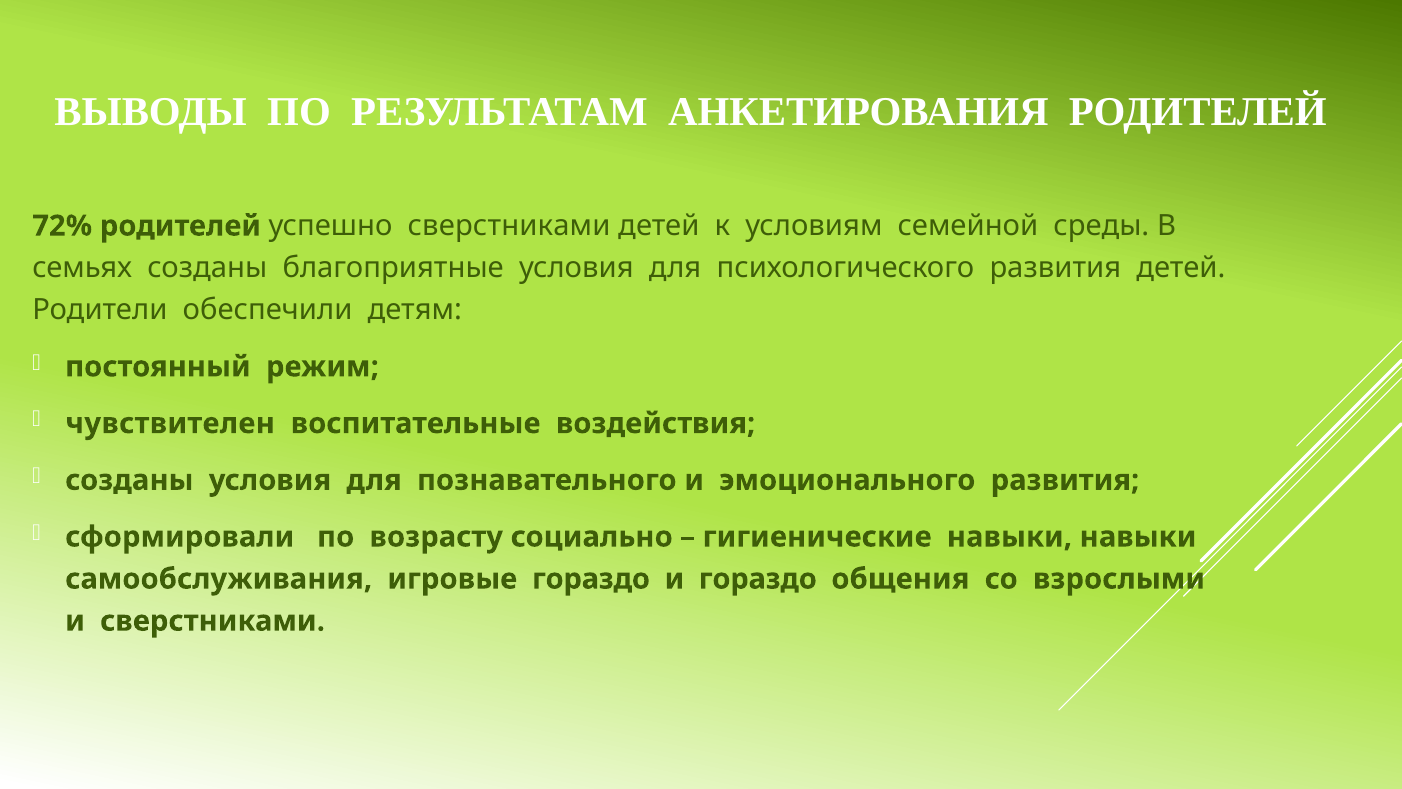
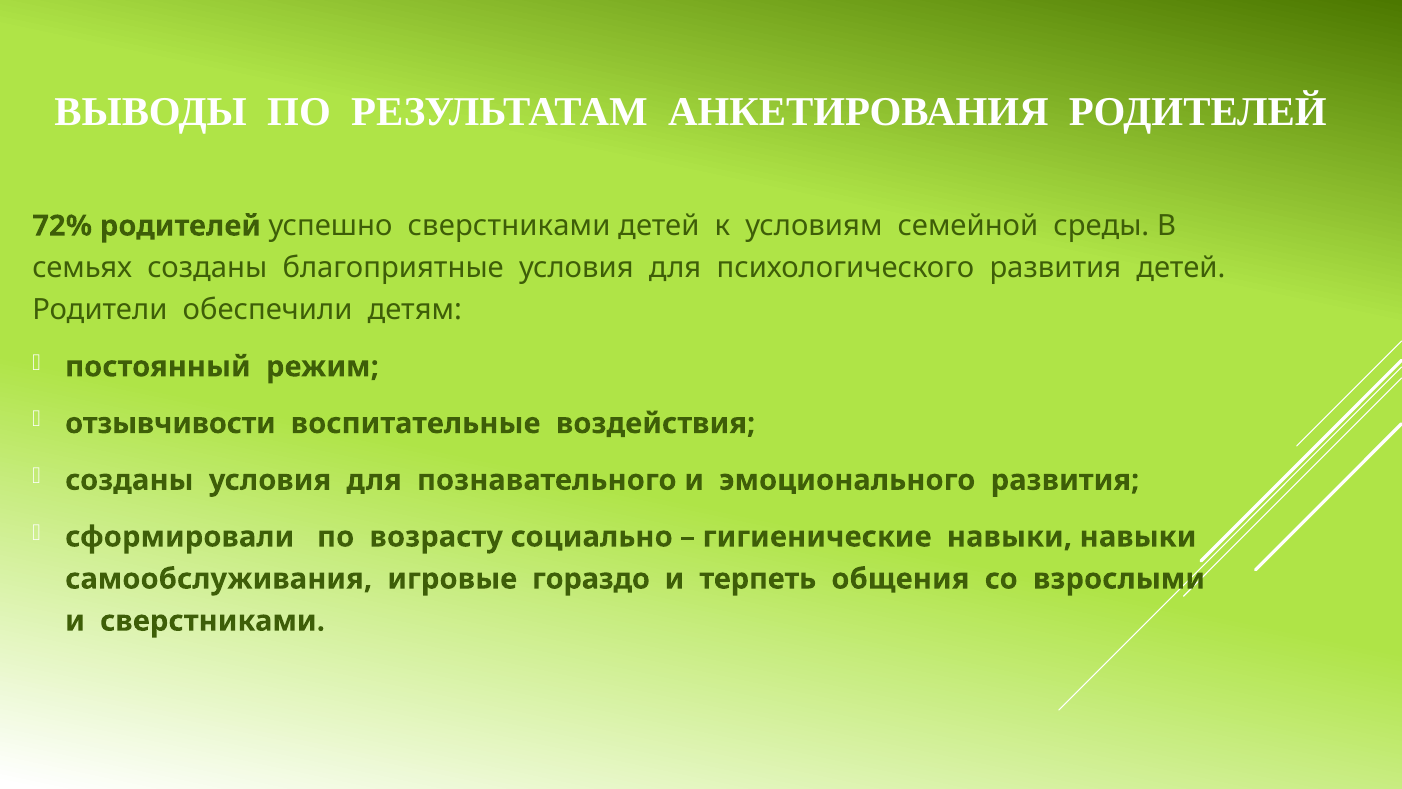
чувствителен: чувствителен -> отзывчивости (170, 423)
и гораздо: гораздо -> терпеть (758, 579)
